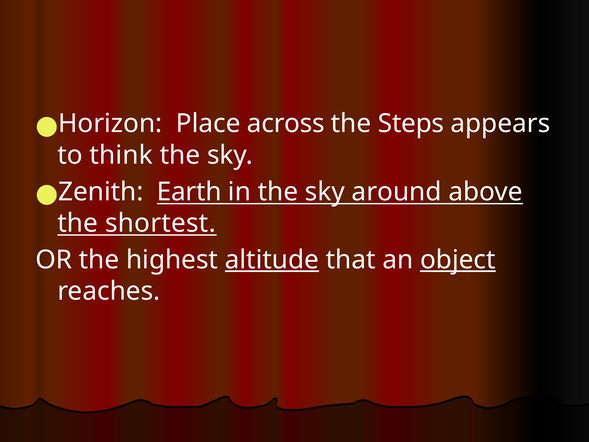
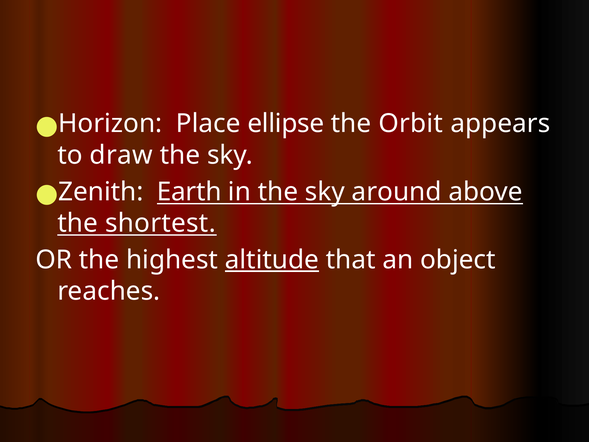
across: across -> ellipse (286, 124)
Steps: Steps -> Orbit (411, 124)
think: think -> draw (121, 155)
object underline: present -> none (458, 260)
